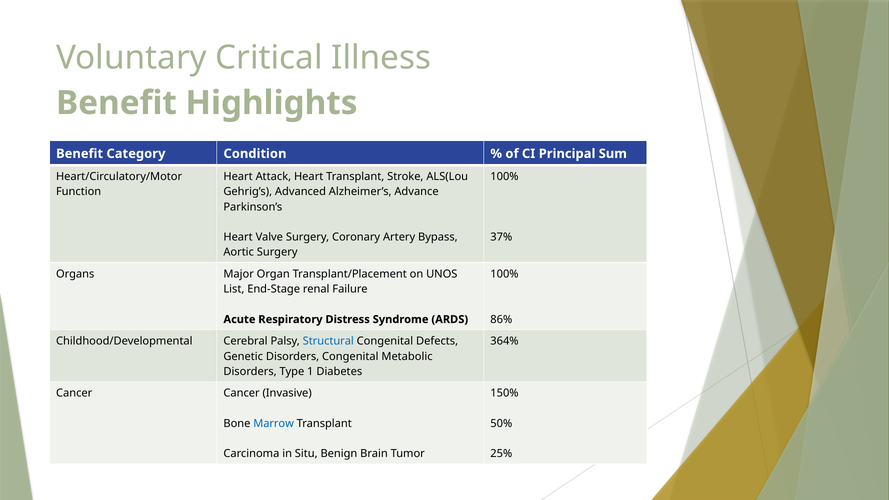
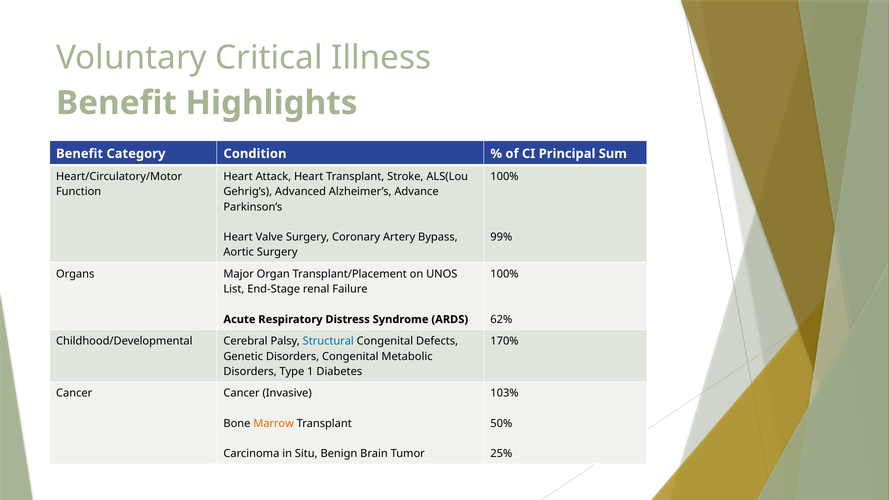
37%: 37% -> 99% (501, 237)
86%: 86% -> 62% (501, 319)
364%: 364% -> 170% (504, 341)
150%: 150% -> 103% (504, 393)
Marrow colour: blue -> orange (274, 424)
